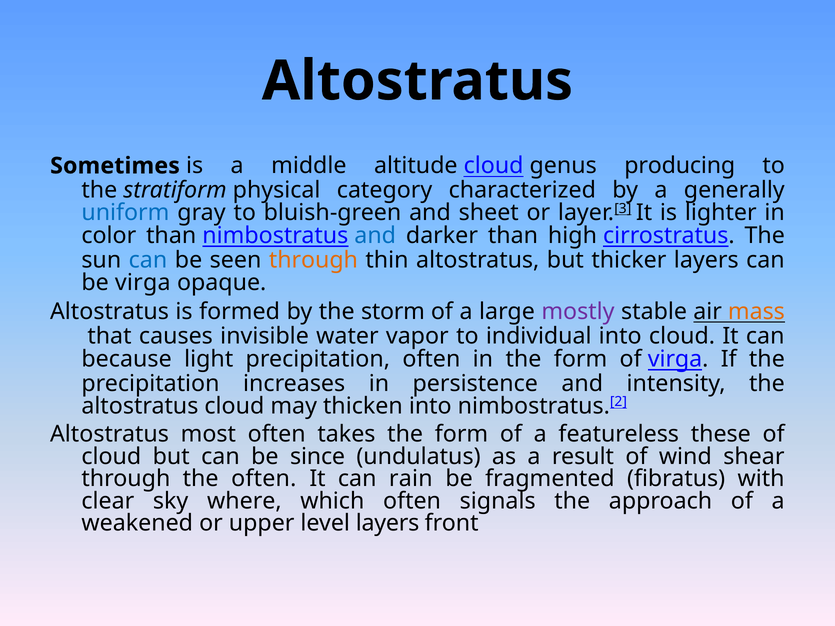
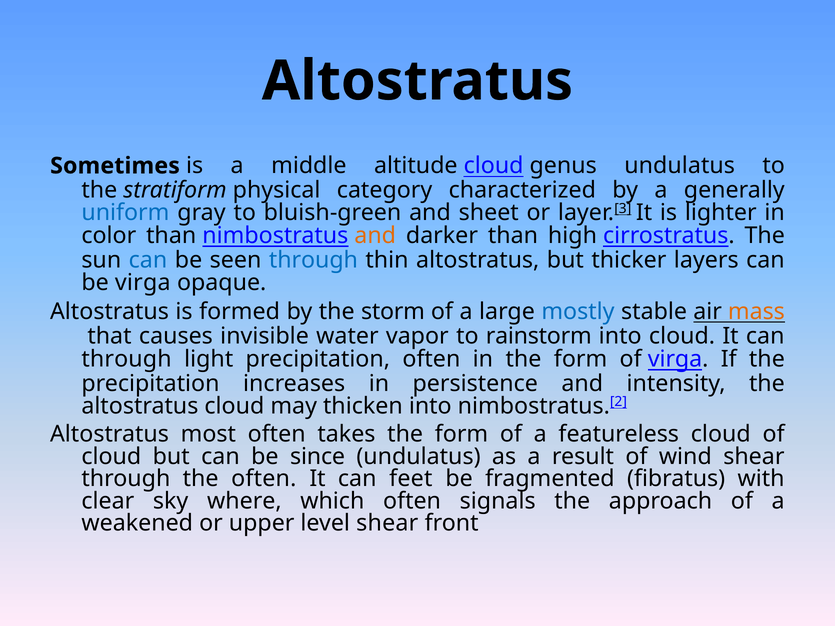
genus producing: producing -> undulatus (680, 166)
and colour: blue -> orange (375, 236)
through colour: orange -> blue (313, 260)
mostly colour: purple -> blue (578, 312)
individual: individual -> rainstorm (539, 336)
because: because -> through (127, 359)
featureless these: these -> cloud (721, 434)
rain: rain -> feet (411, 479)
level layers: layers -> shear (387, 523)
